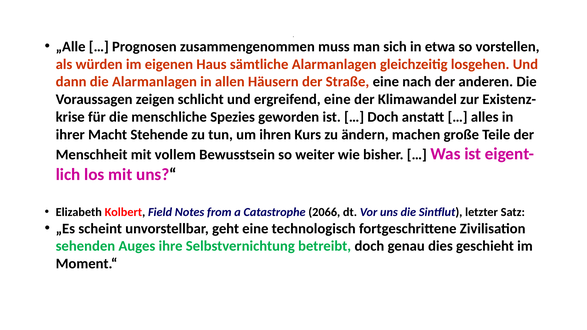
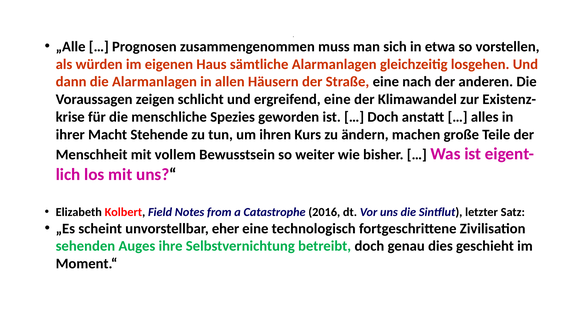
2066: 2066 -> 2016 (324, 212)
geht: geht -> eher (226, 229)
